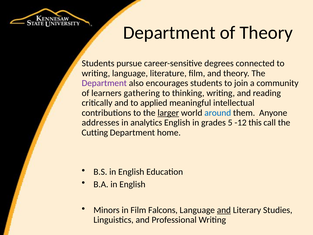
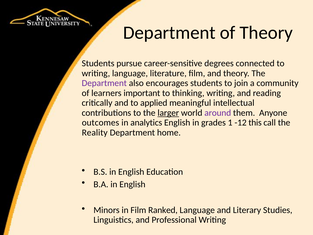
gathering: gathering -> important (142, 93)
around colour: blue -> purple (218, 113)
addresses: addresses -> outcomes (101, 123)
5: 5 -> 1 (230, 123)
Cutting: Cutting -> Reality (95, 132)
Falcons: Falcons -> Ranked (163, 210)
and underline: present -> none (224, 210)
